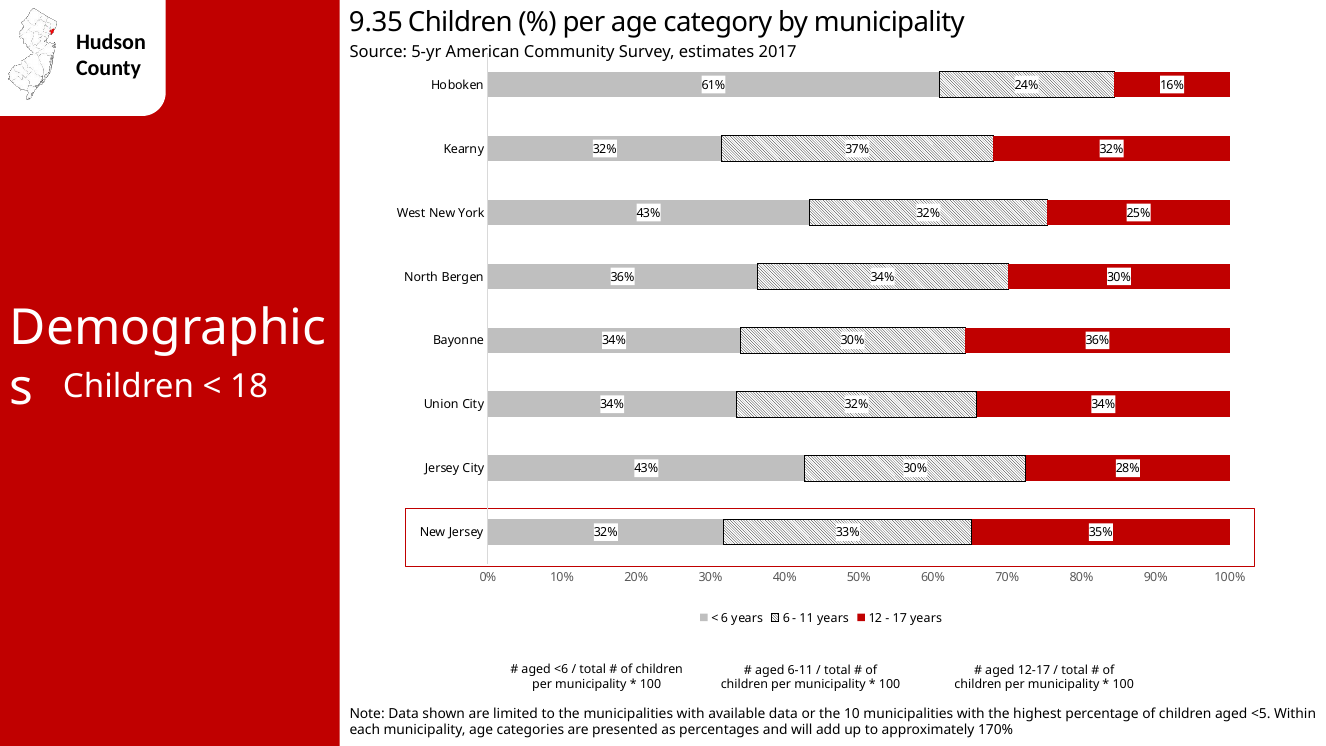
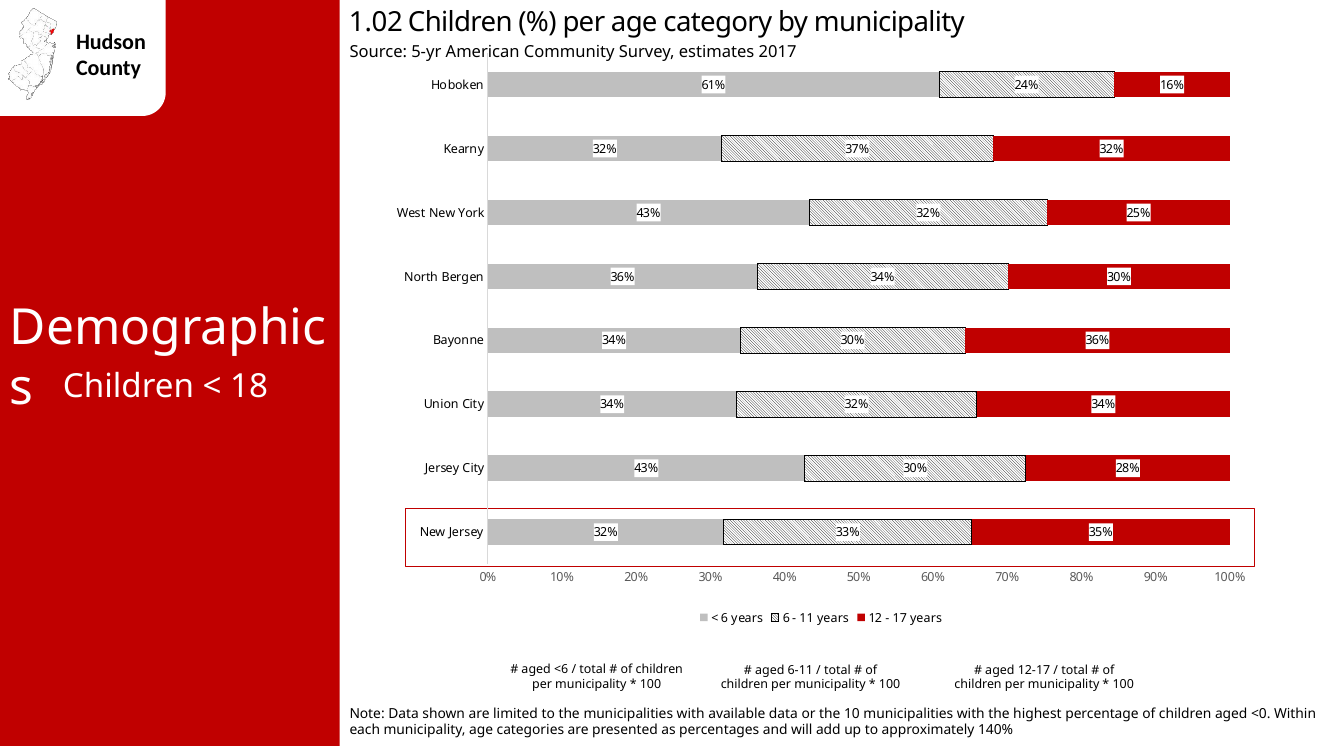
9.35: 9.35 -> 1.02 (376, 23)
<5: <5 -> <0 (1261, 714)
170%: 170% -> 140% (996, 730)
